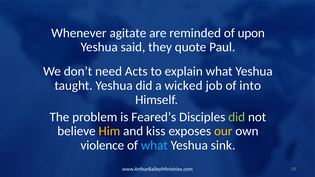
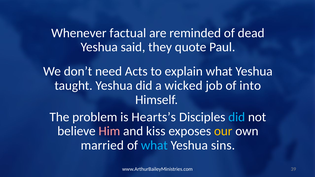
agitate: agitate -> factual (128, 33)
upon: upon -> dead (251, 33)
Feared’s: Feared’s -> Hearts’s (154, 117)
did colour: light green -> light blue (237, 117)
Him colour: yellow -> pink (109, 131)
violence: violence -> married (102, 145)
sink: sink -> sins (223, 145)
